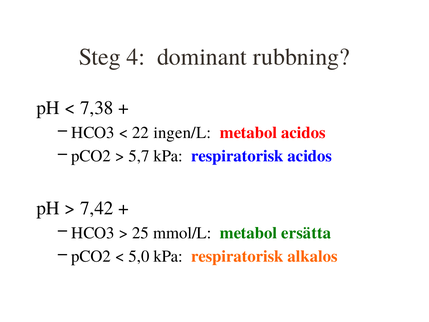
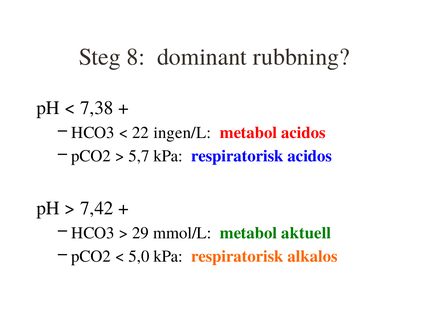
4: 4 -> 8 (136, 57)
25: 25 -> 29 (141, 233)
ersätta: ersätta -> aktuell (306, 233)
